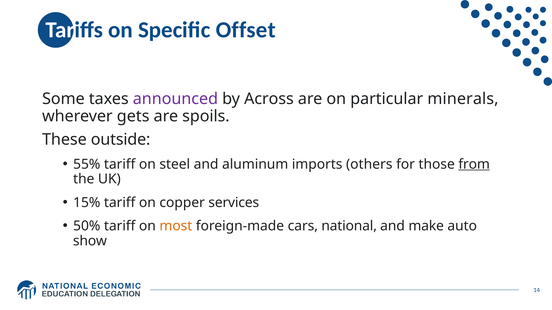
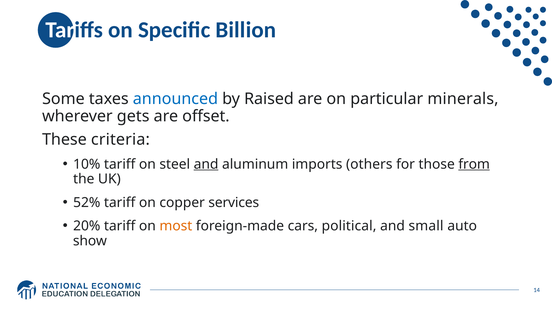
Offset: Offset -> Billion (246, 30)
announced colour: purple -> blue (175, 99)
Across: Across -> Raised (269, 99)
spoils: spoils -> offset (206, 116)
outside: outside -> criteria (120, 140)
55%: 55% -> 10% (87, 164)
and underline: none -> present (206, 164)
15%: 15% -> 52% (87, 203)
50%: 50% -> 20% (87, 226)
national: national -> political (349, 226)
make: make -> small (426, 226)
